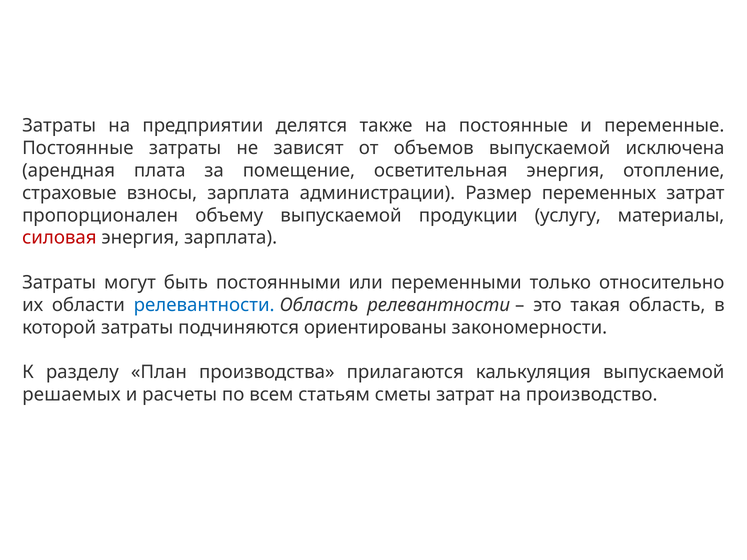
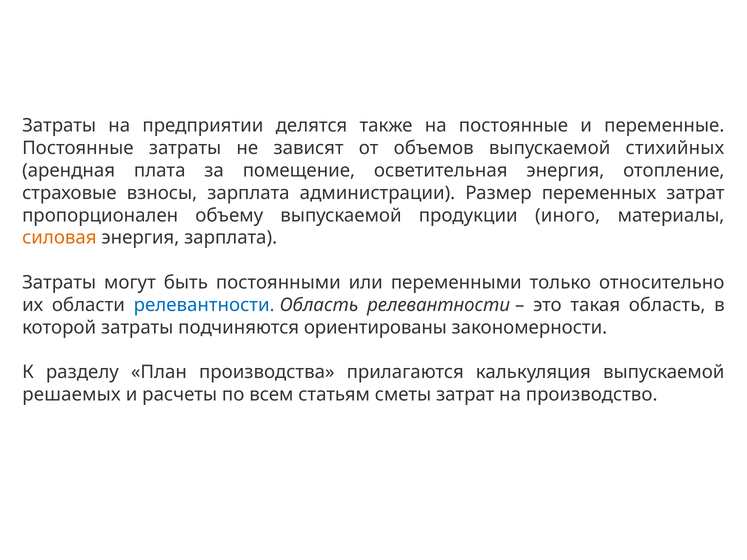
исключена: исключена -> стихийных (675, 148)
услугу: услугу -> иного (568, 215)
силовая colour: red -> orange (59, 238)
